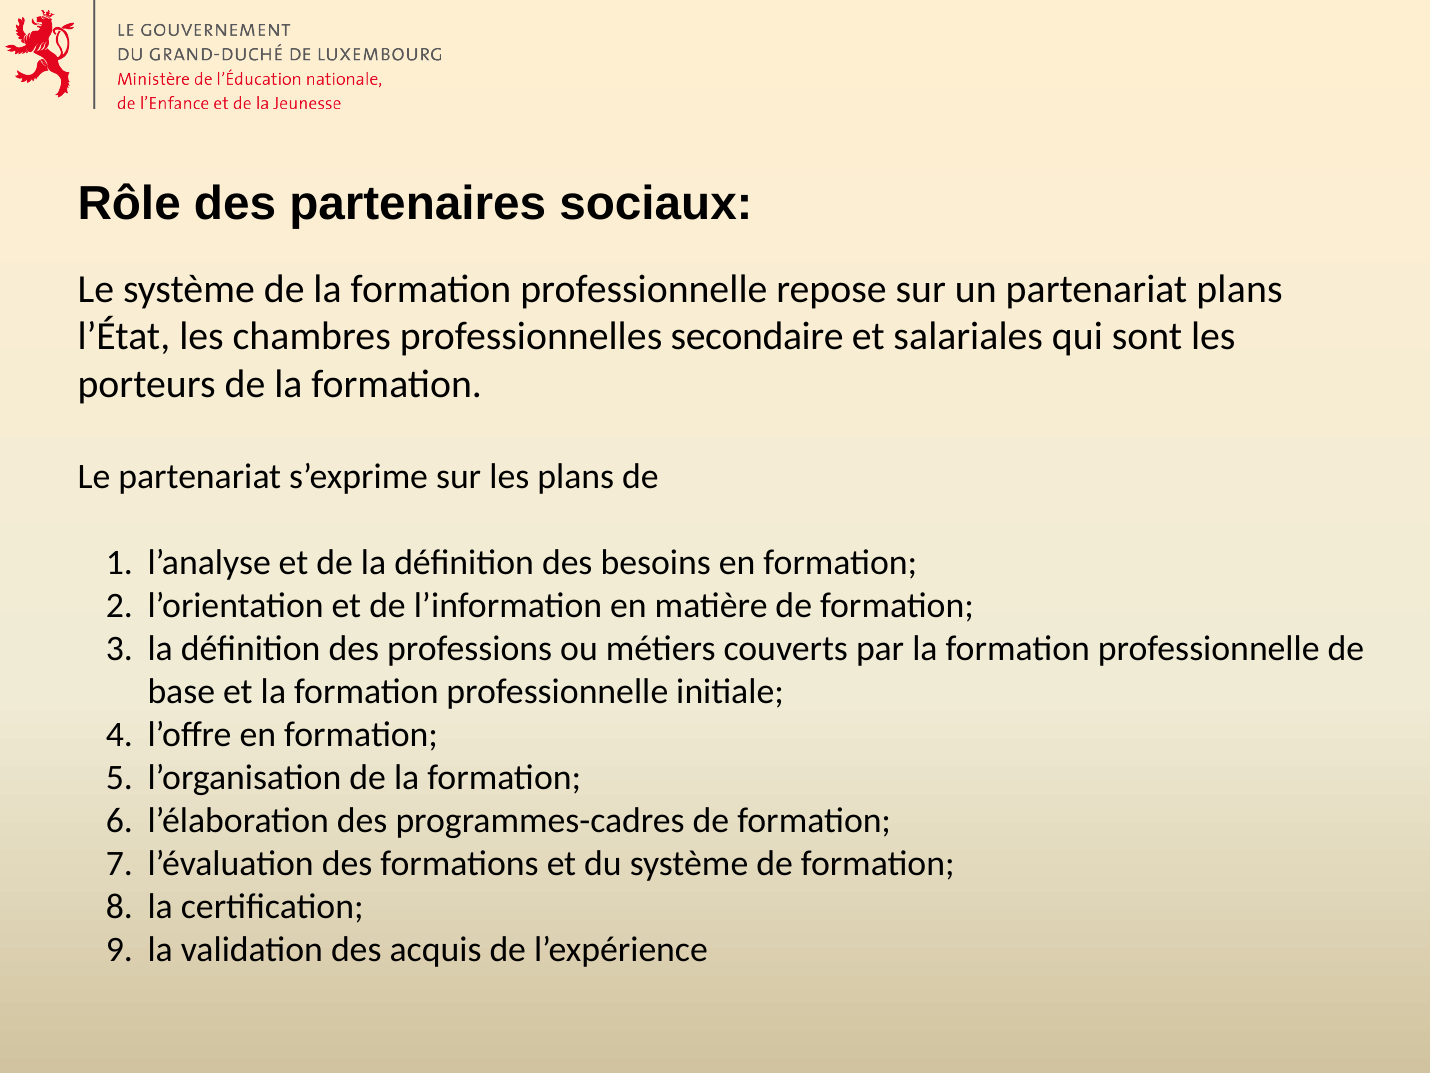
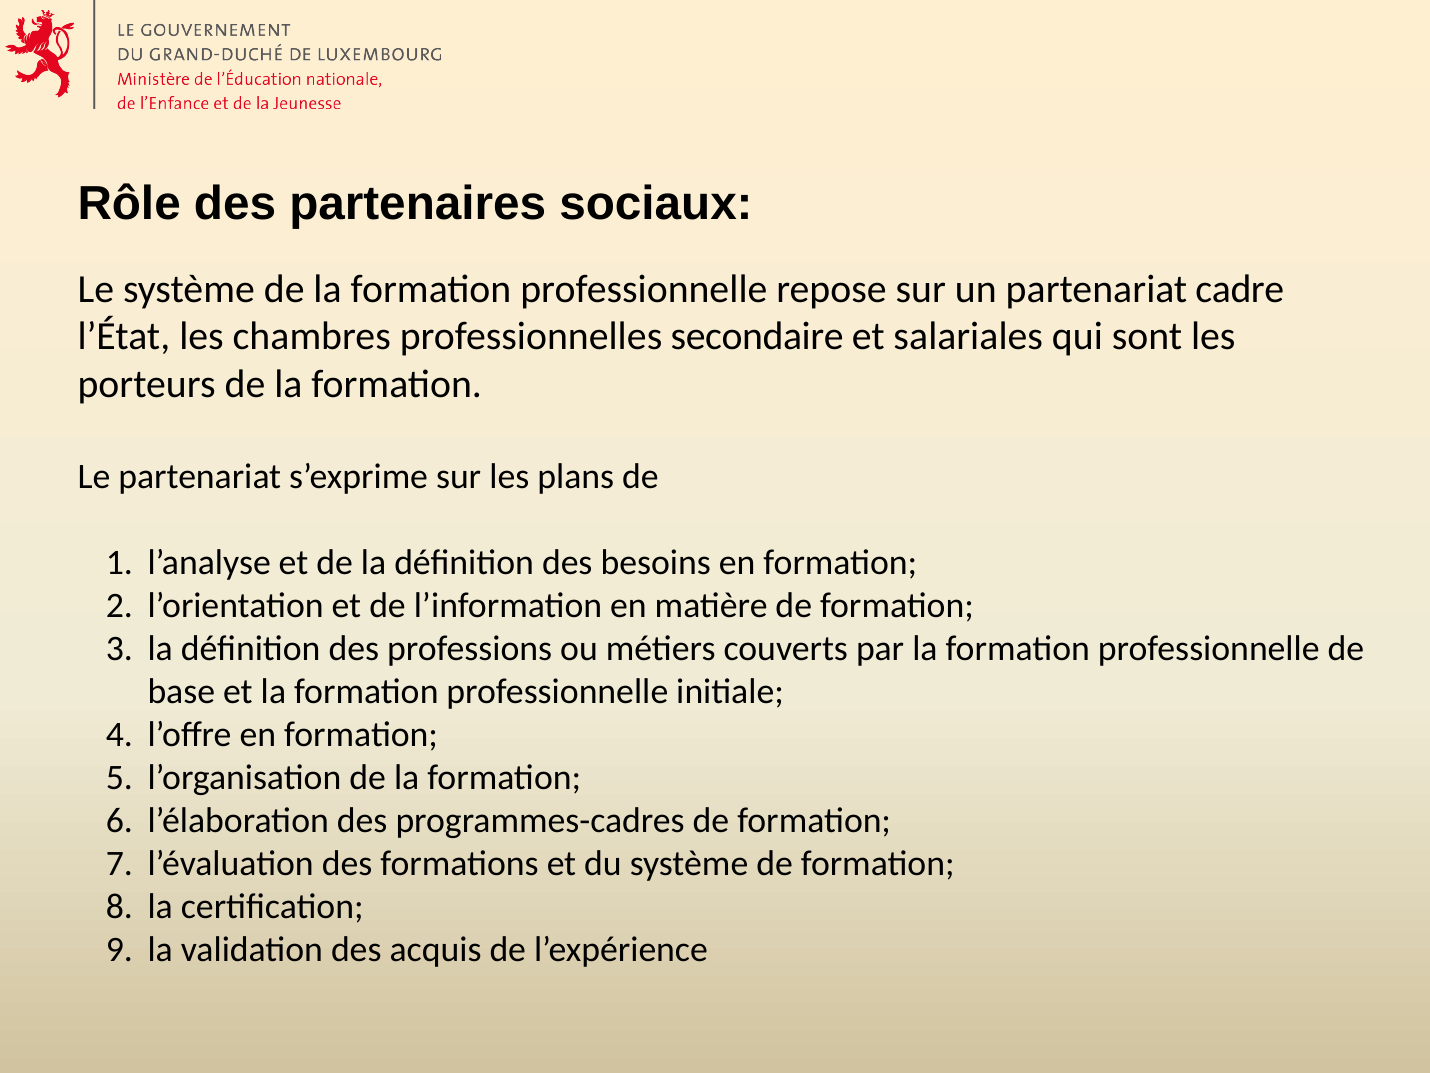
partenariat plans: plans -> cadre (1240, 289)
